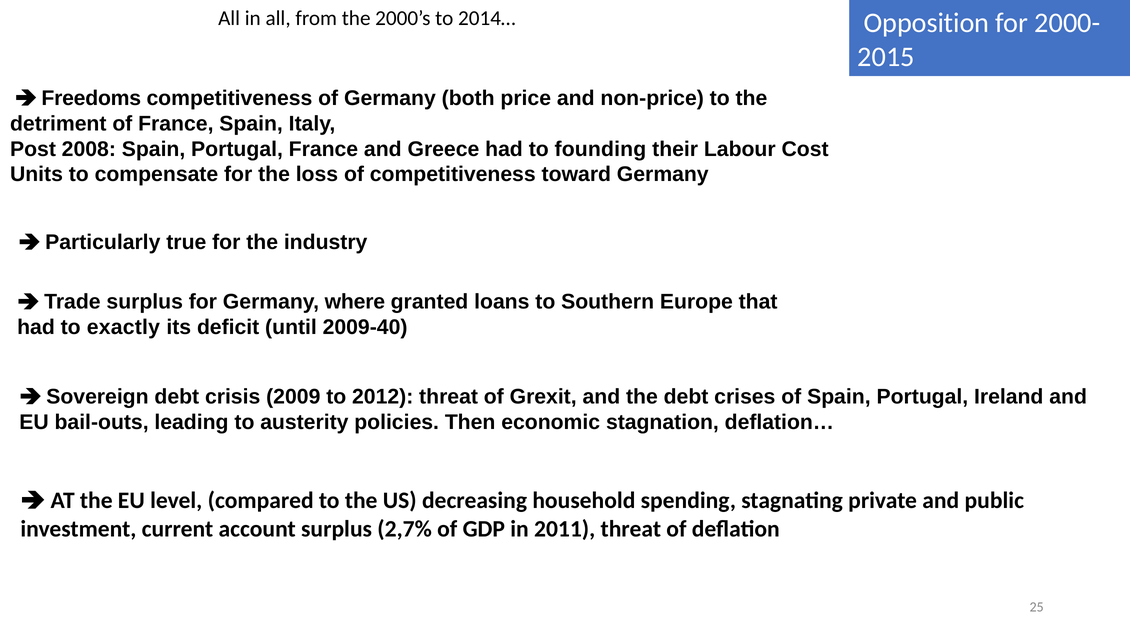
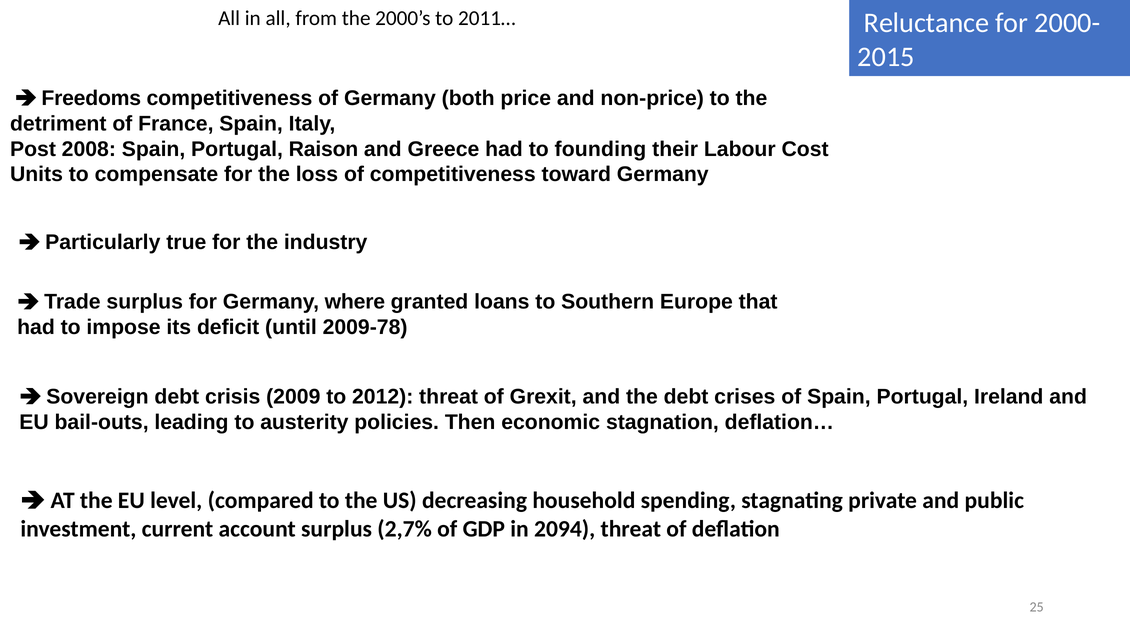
2014…: 2014… -> 2011… (487, 18)
Opposition: Opposition -> Reluctance (926, 23)
Portugal France: France -> Raison (324, 149)
exactly: exactly -> impose (124, 327)
2009-40: 2009-40 -> 2009-78 (365, 327)
2011: 2011 -> 2094 (565, 528)
